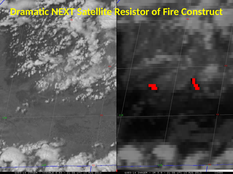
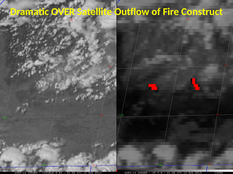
NEXT: NEXT -> OVER (63, 12)
Resistor: Resistor -> Outflow (132, 12)
